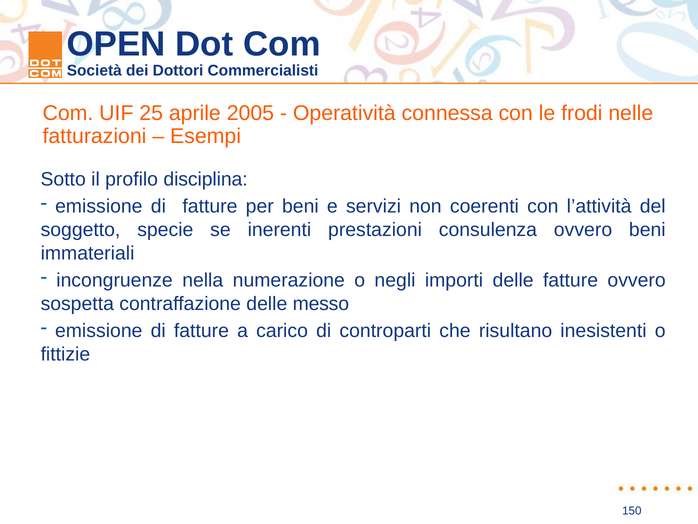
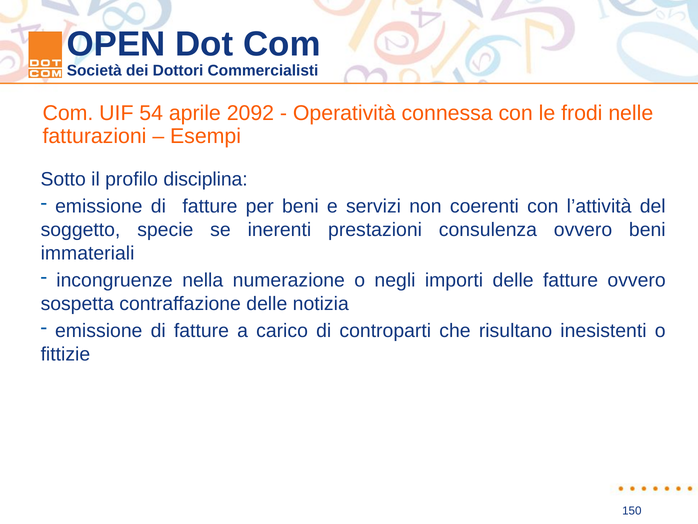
25: 25 -> 54 (151, 113)
2005: 2005 -> 2092 (250, 113)
messo: messo -> notizia (321, 303)
